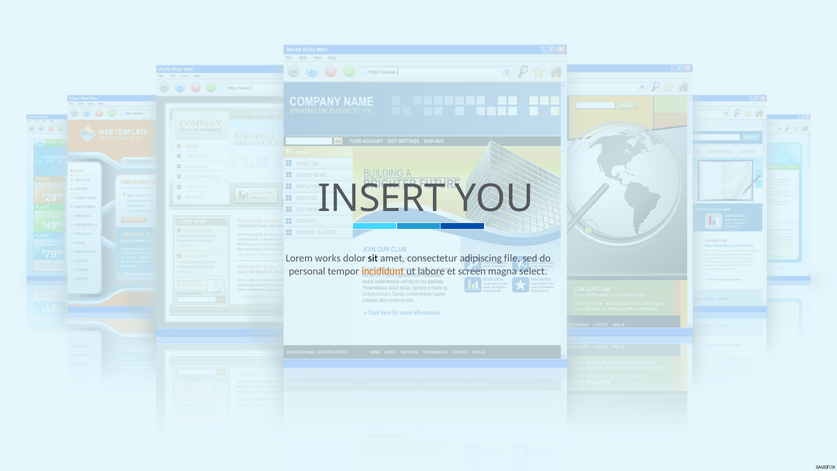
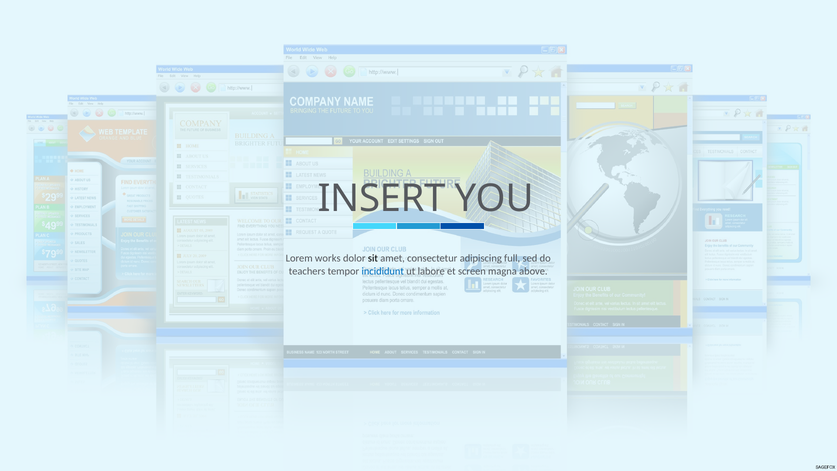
file: file -> full (512, 258)
personal: personal -> teachers (307, 271)
incididunt colour: orange -> blue (383, 271)
select: select -> above (533, 271)
